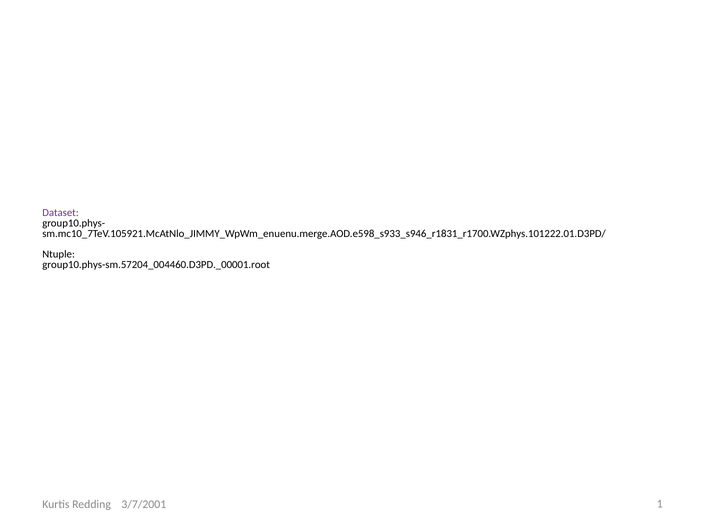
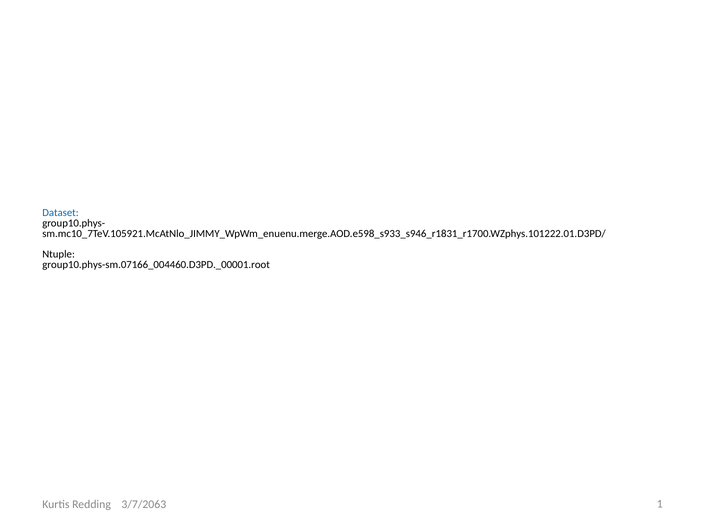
Dataset colour: purple -> blue (60, 213)
group10.phys-sm.57204_004460.D3PD._00001.root: group10.phys-sm.57204_004460.D3PD._00001.root -> group10.phys-sm.07166_004460.D3PD._00001.root (156, 265)
3/7/2001: 3/7/2001 -> 3/7/2063 (144, 505)
